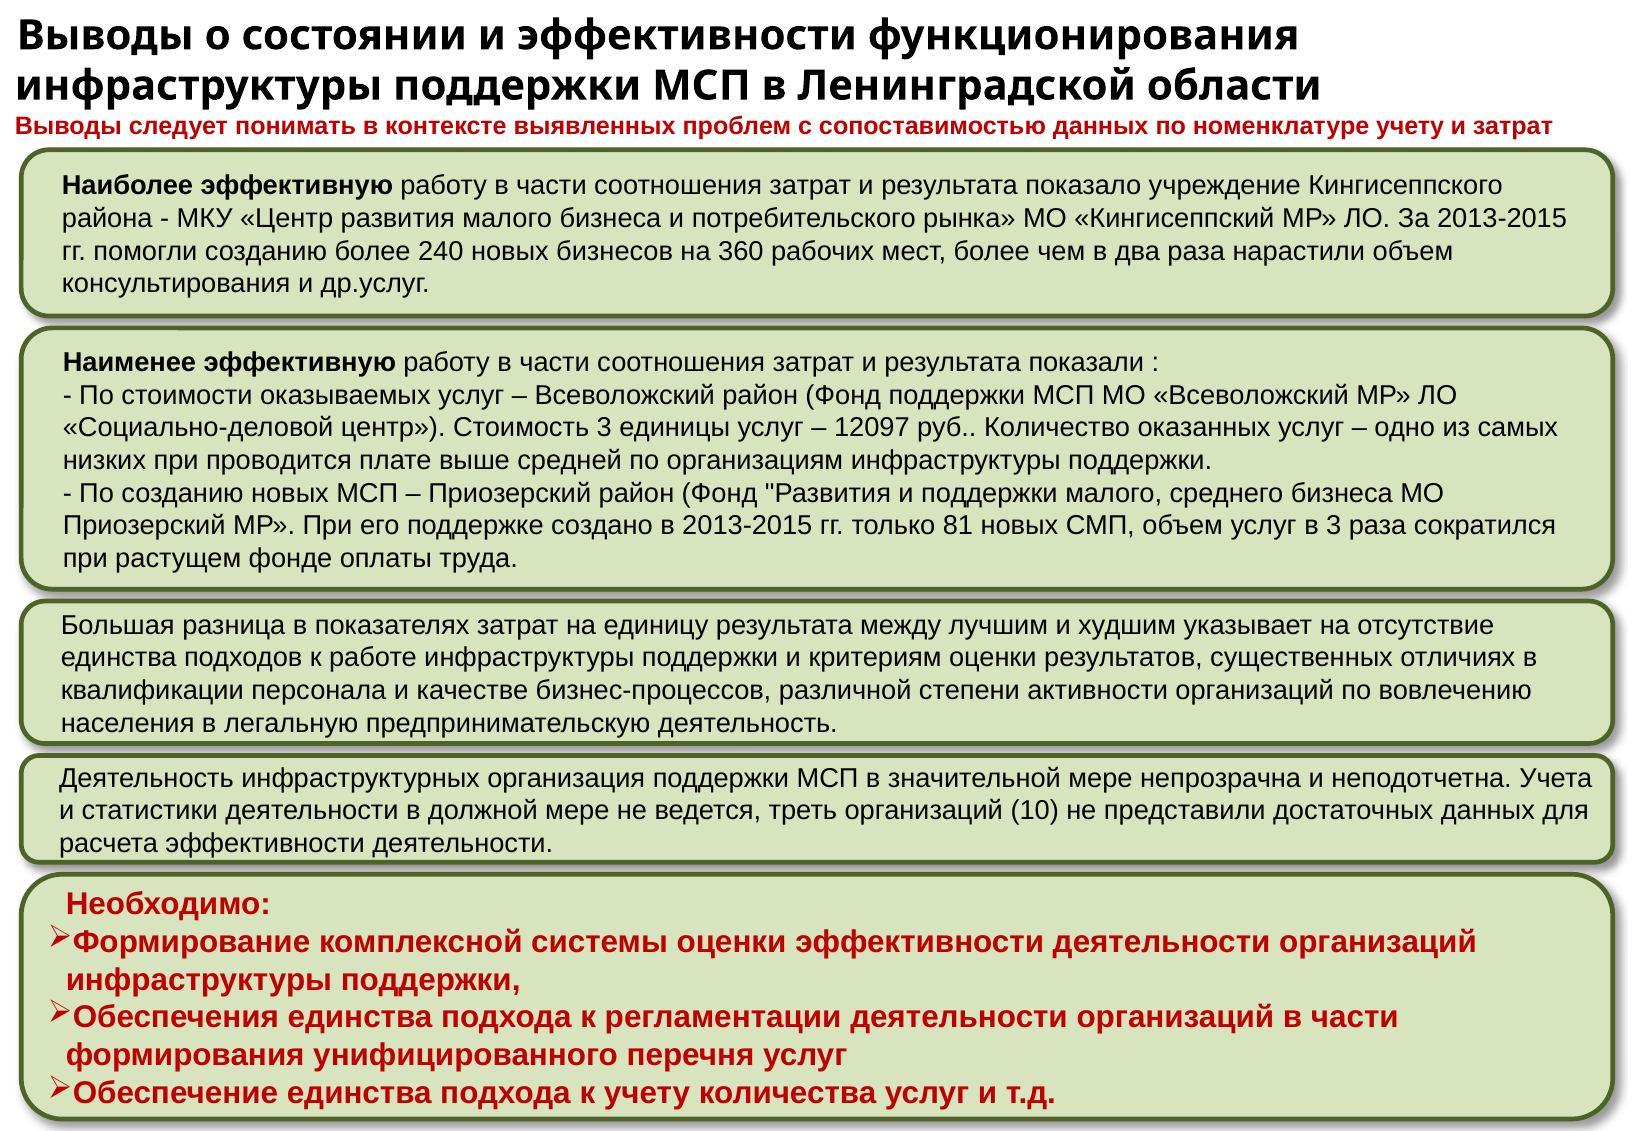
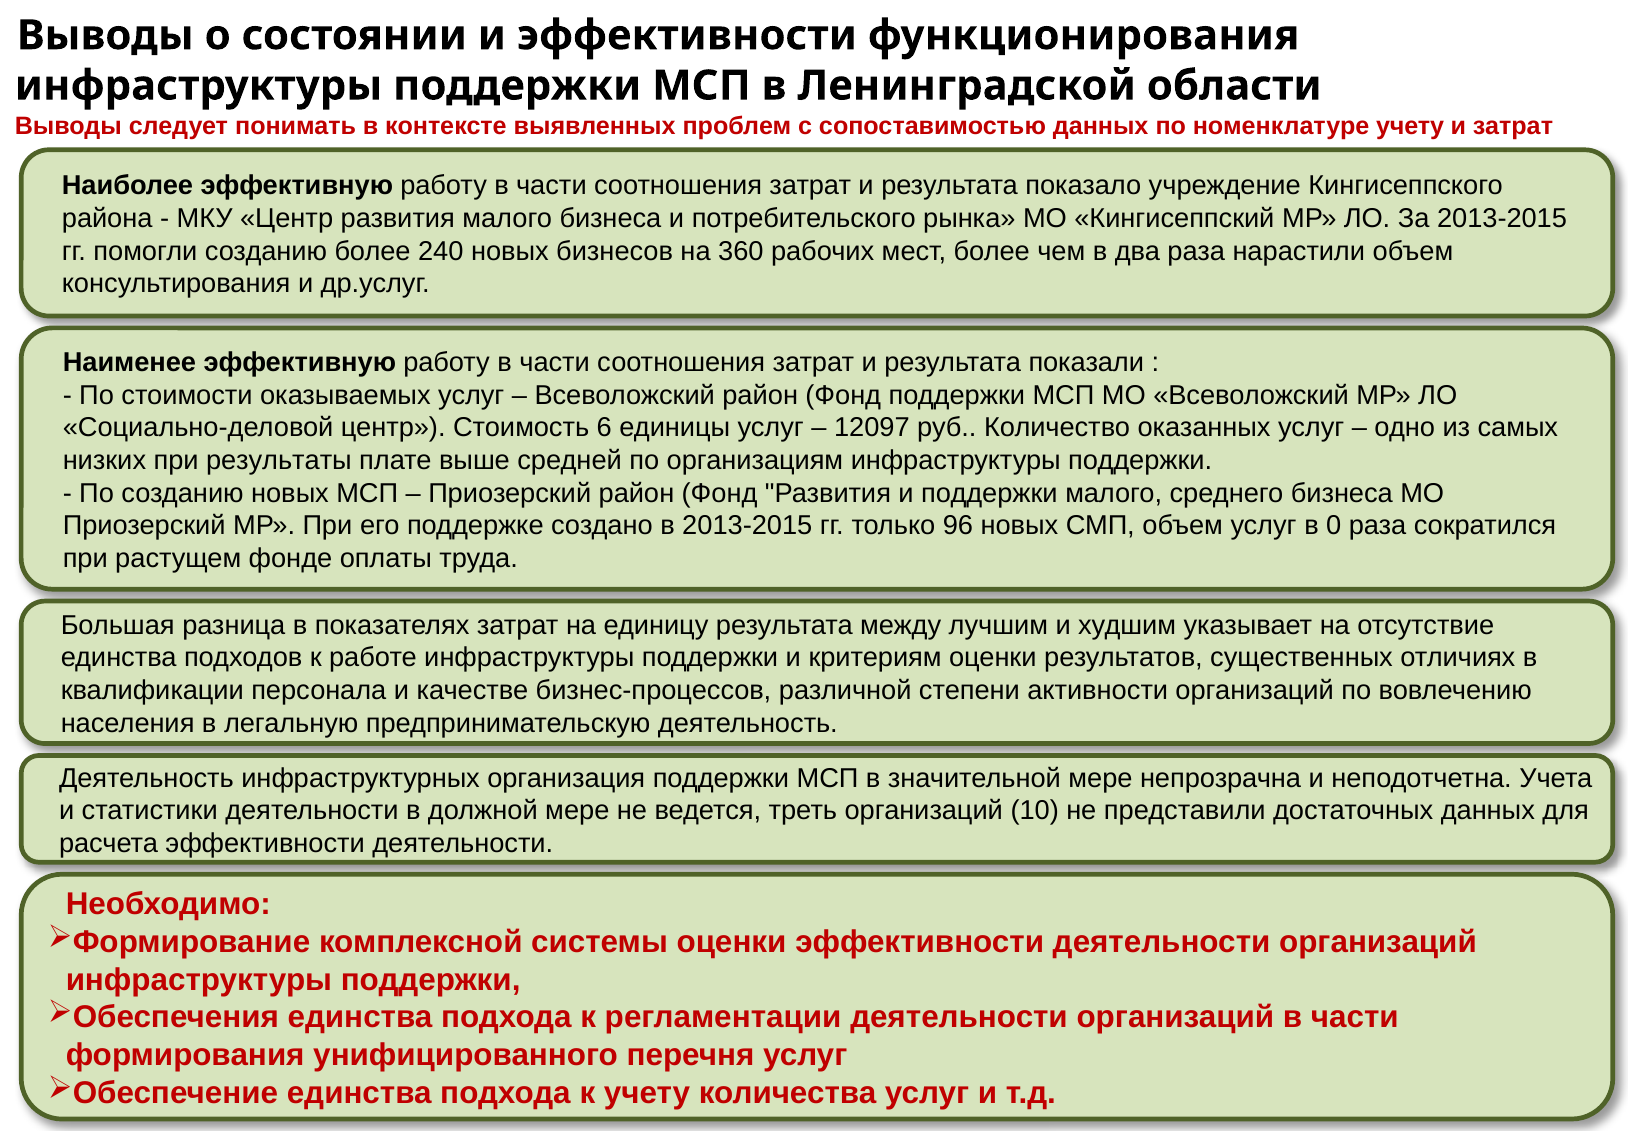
Стоимость 3: 3 -> 6 (604, 428)
проводится: проводится -> результаты (279, 461)
81: 81 -> 96 (958, 526)
в 3: 3 -> 0 (1334, 526)
